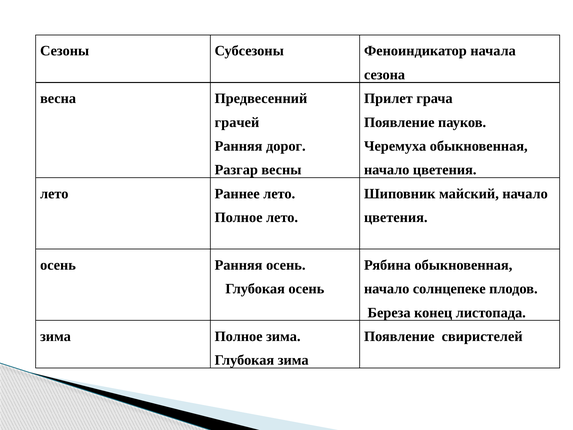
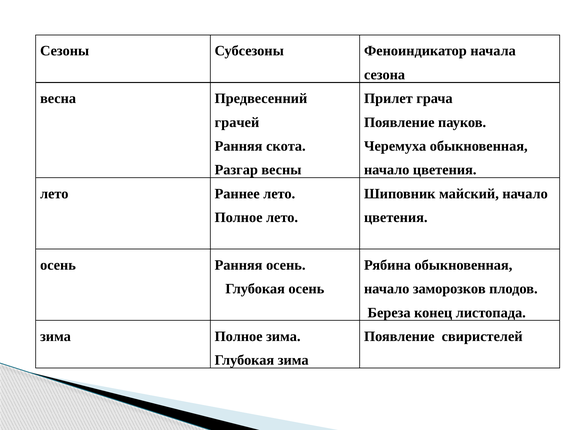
дорог: дорог -> скота (286, 146)
солнцепеке: солнцепеке -> заморозков (449, 289)
